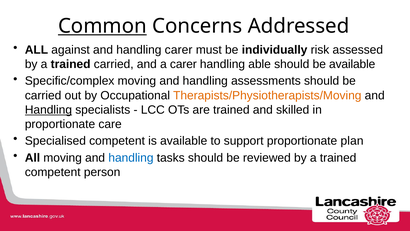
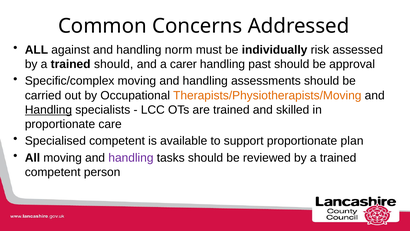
Common underline: present -> none (102, 26)
handling carer: carer -> norm (179, 50)
trained carried: carried -> should (114, 64)
able: able -> past (260, 64)
be available: available -> approval (352, 64)
handling colour: blue -> purple (131, 157)
